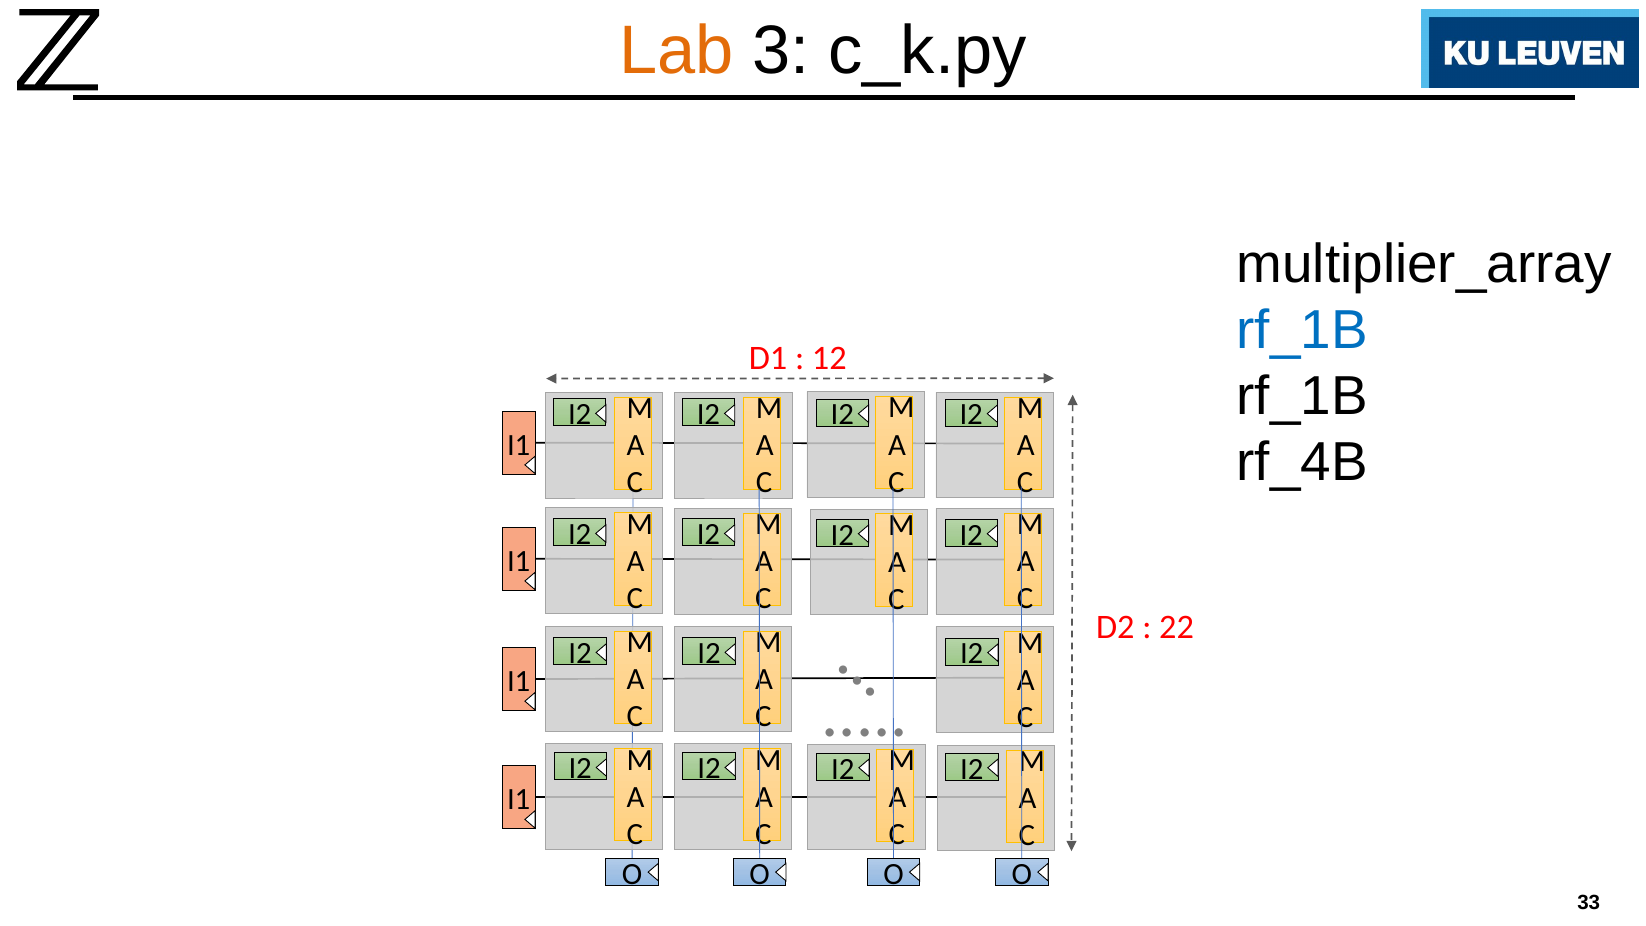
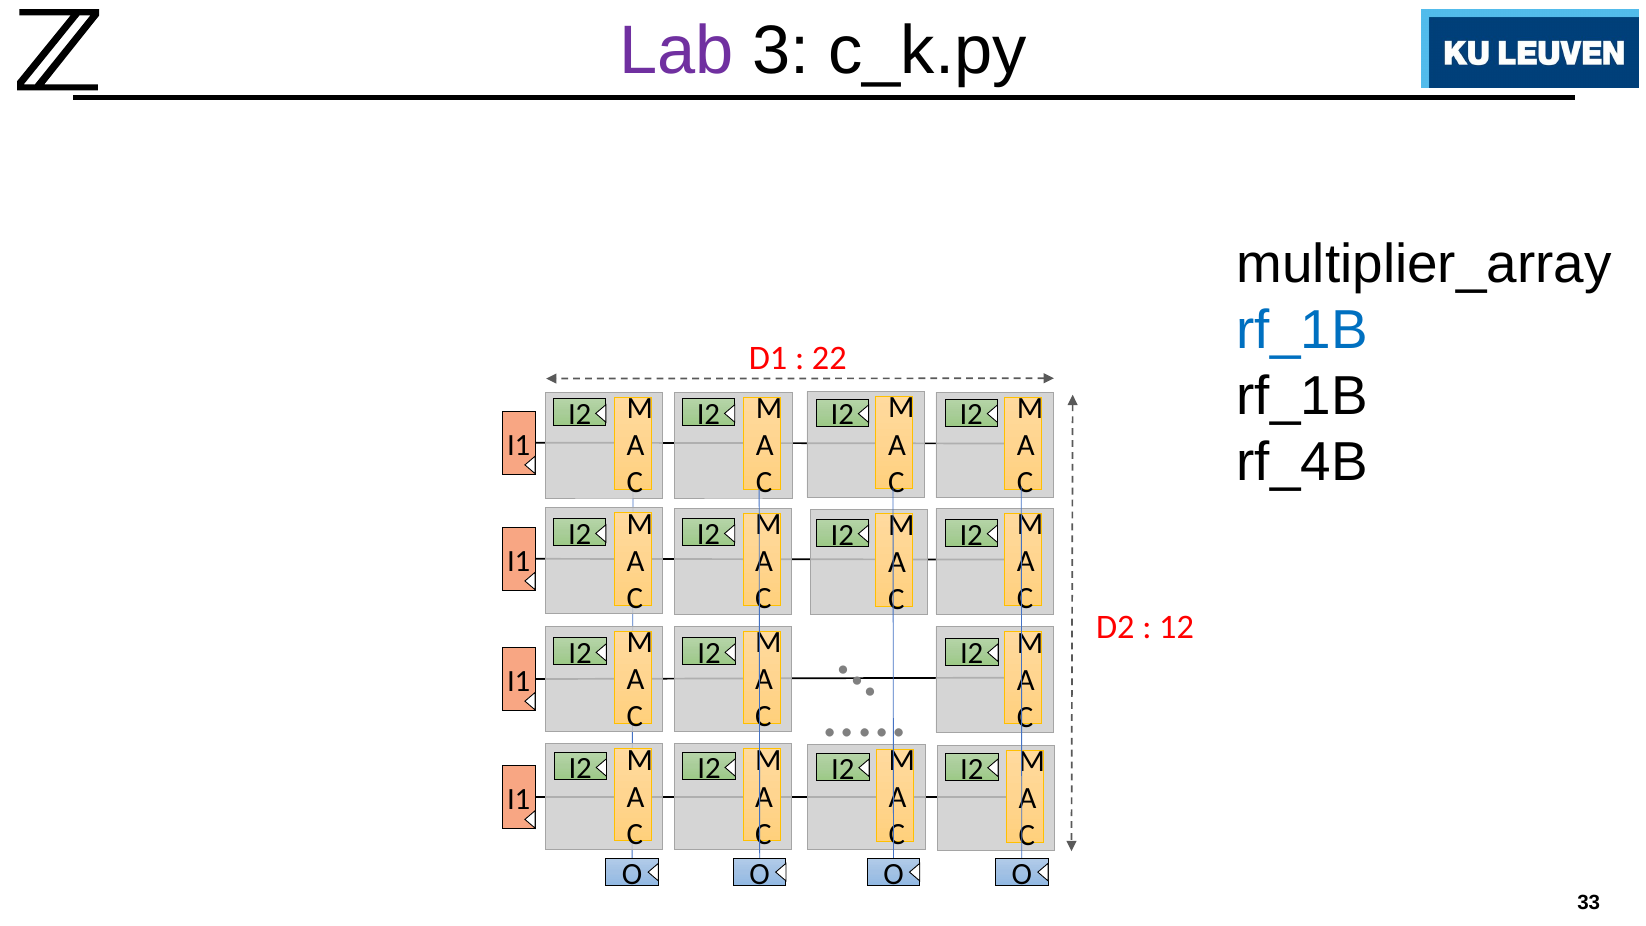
Lab colour: orange -> purple (676, 51)
12: 12 -> 22 (829, 358)
22: 22 -> 12 (1177, 627)
